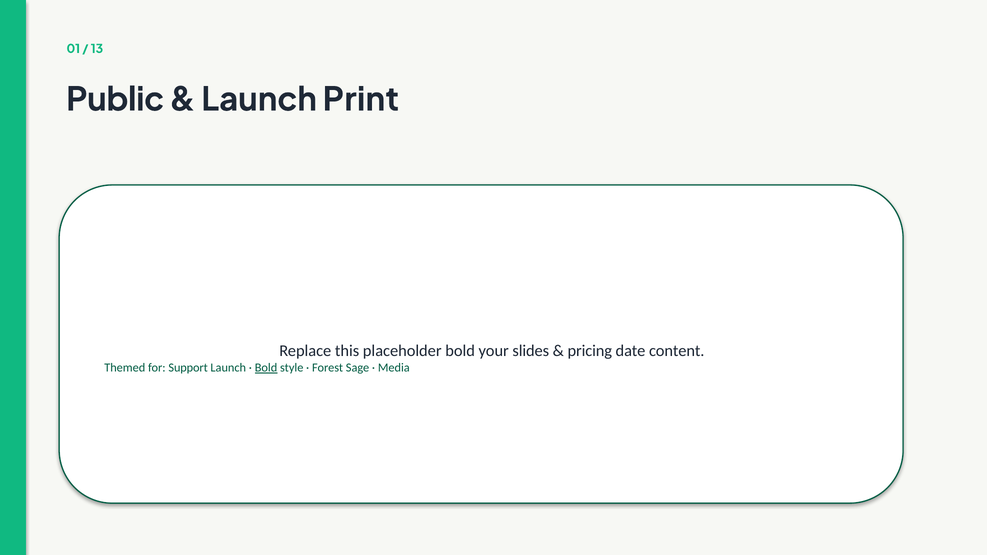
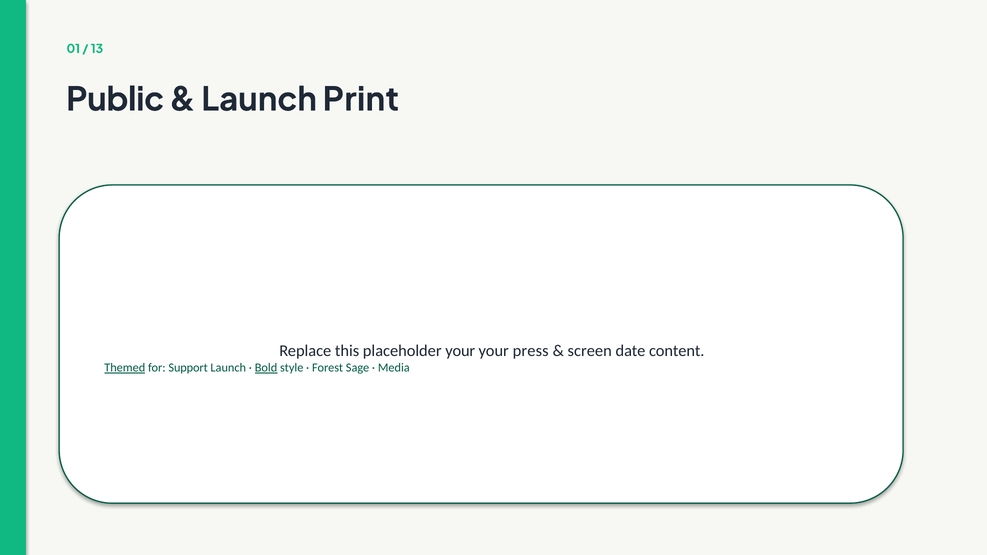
placeholder bold: bold -> your (460, 351)
slides: slides -> press (531, 351)
pricing: pricing -> screen (590, 351)
Themed underline: none -> present (125, 368)
